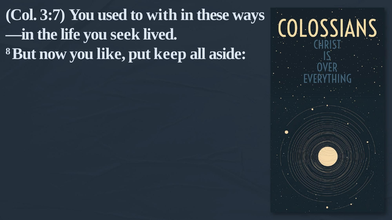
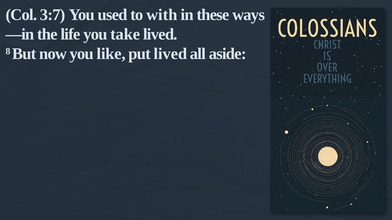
seek: seek -> take (125, 34)
put keep: keep -> lived (170, 54)
